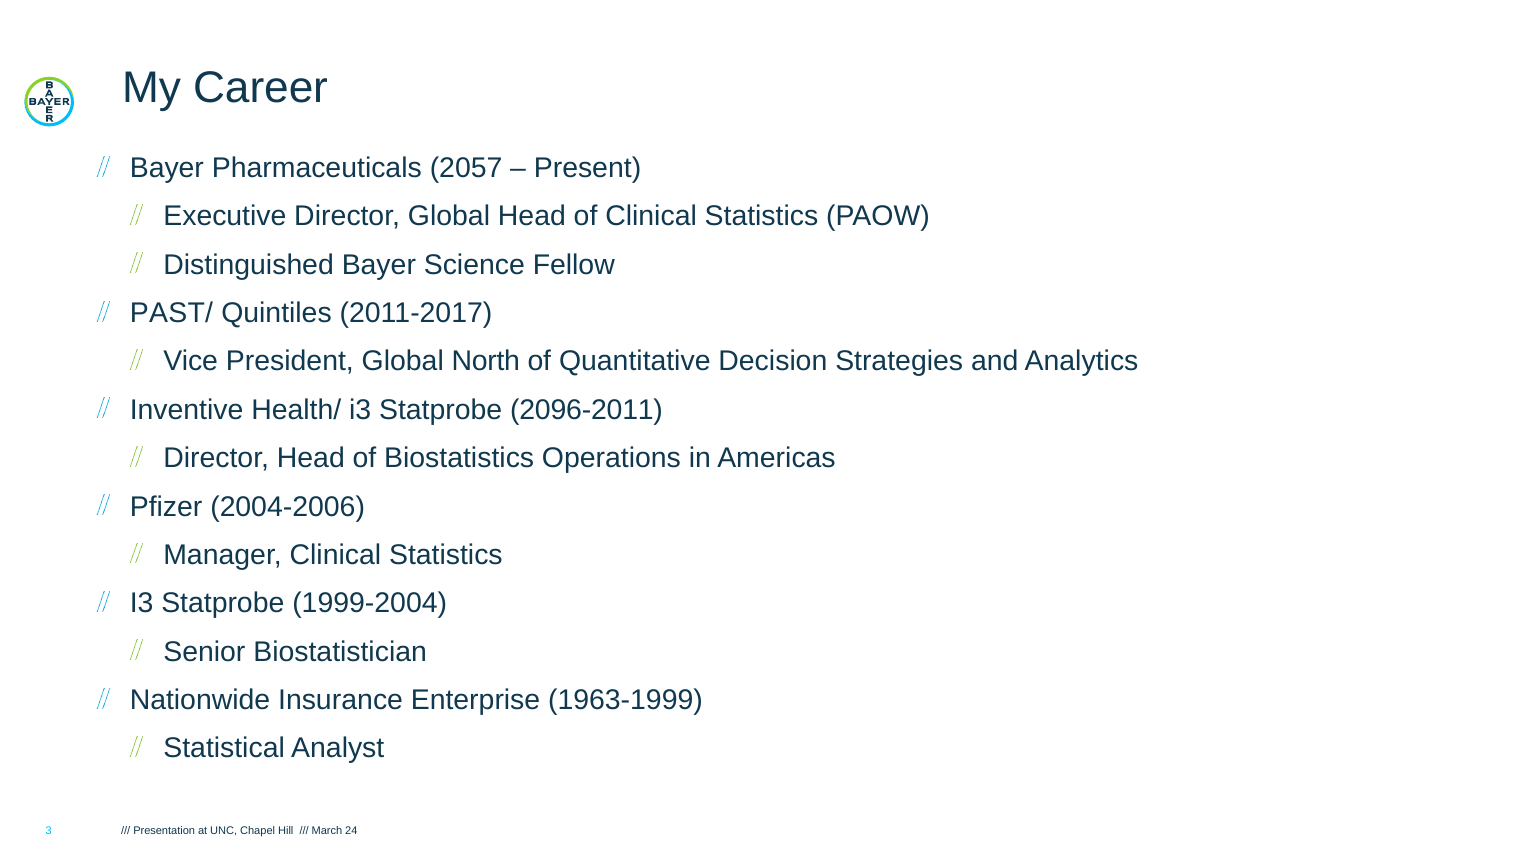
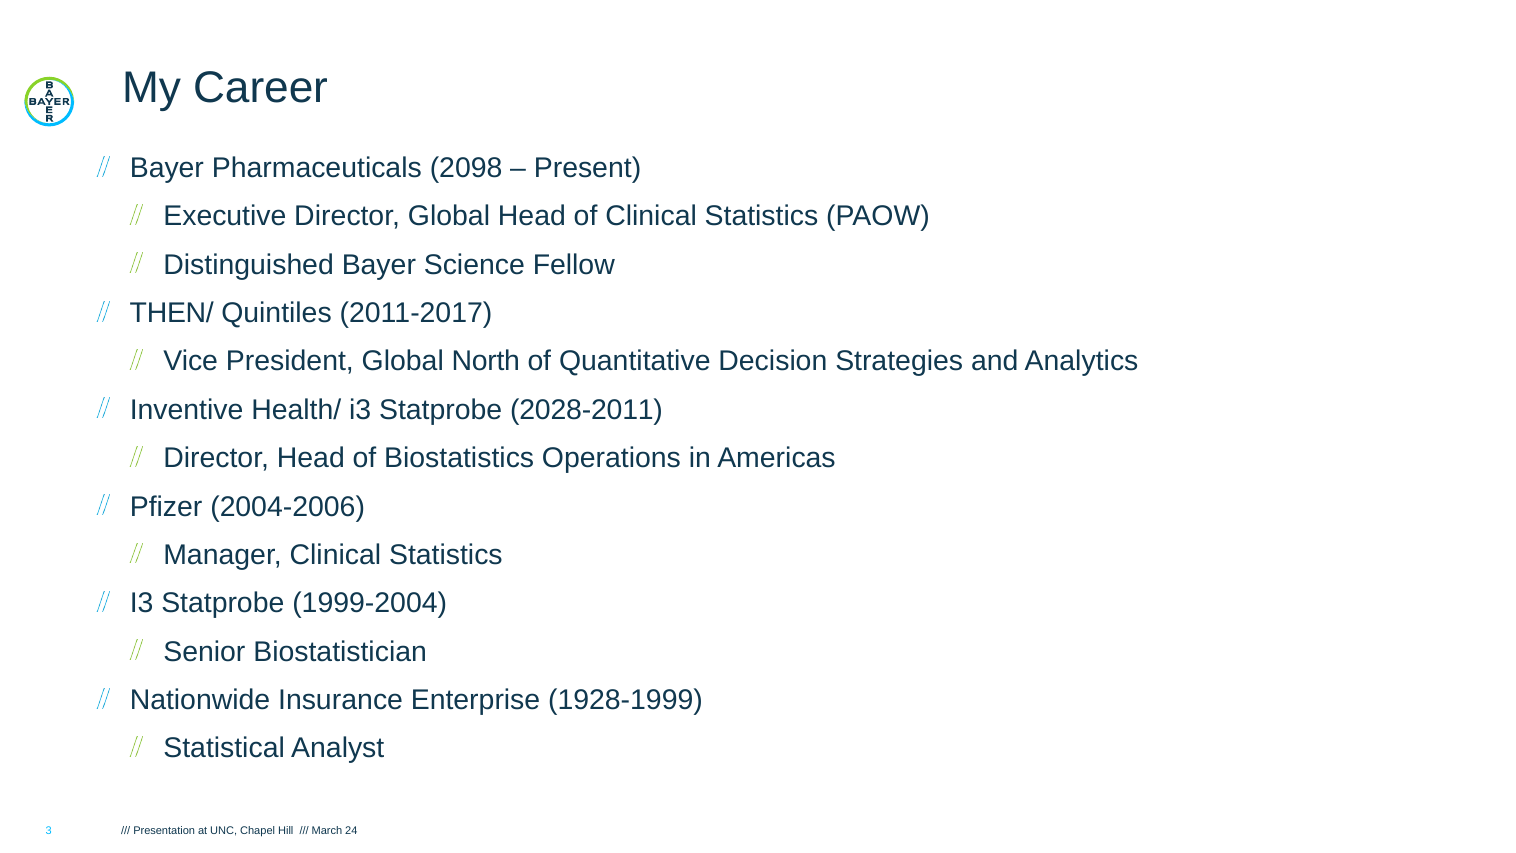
2057: 2057 -> 2098 (466, 168)
PAST/: PAST/ -> THEN/ (172, 313)
2096-2011: 2096-2011 -> 2028-2011 (587, 410)
1963-1999: 1963-1999 -> 1928-1999 (625, 700)
